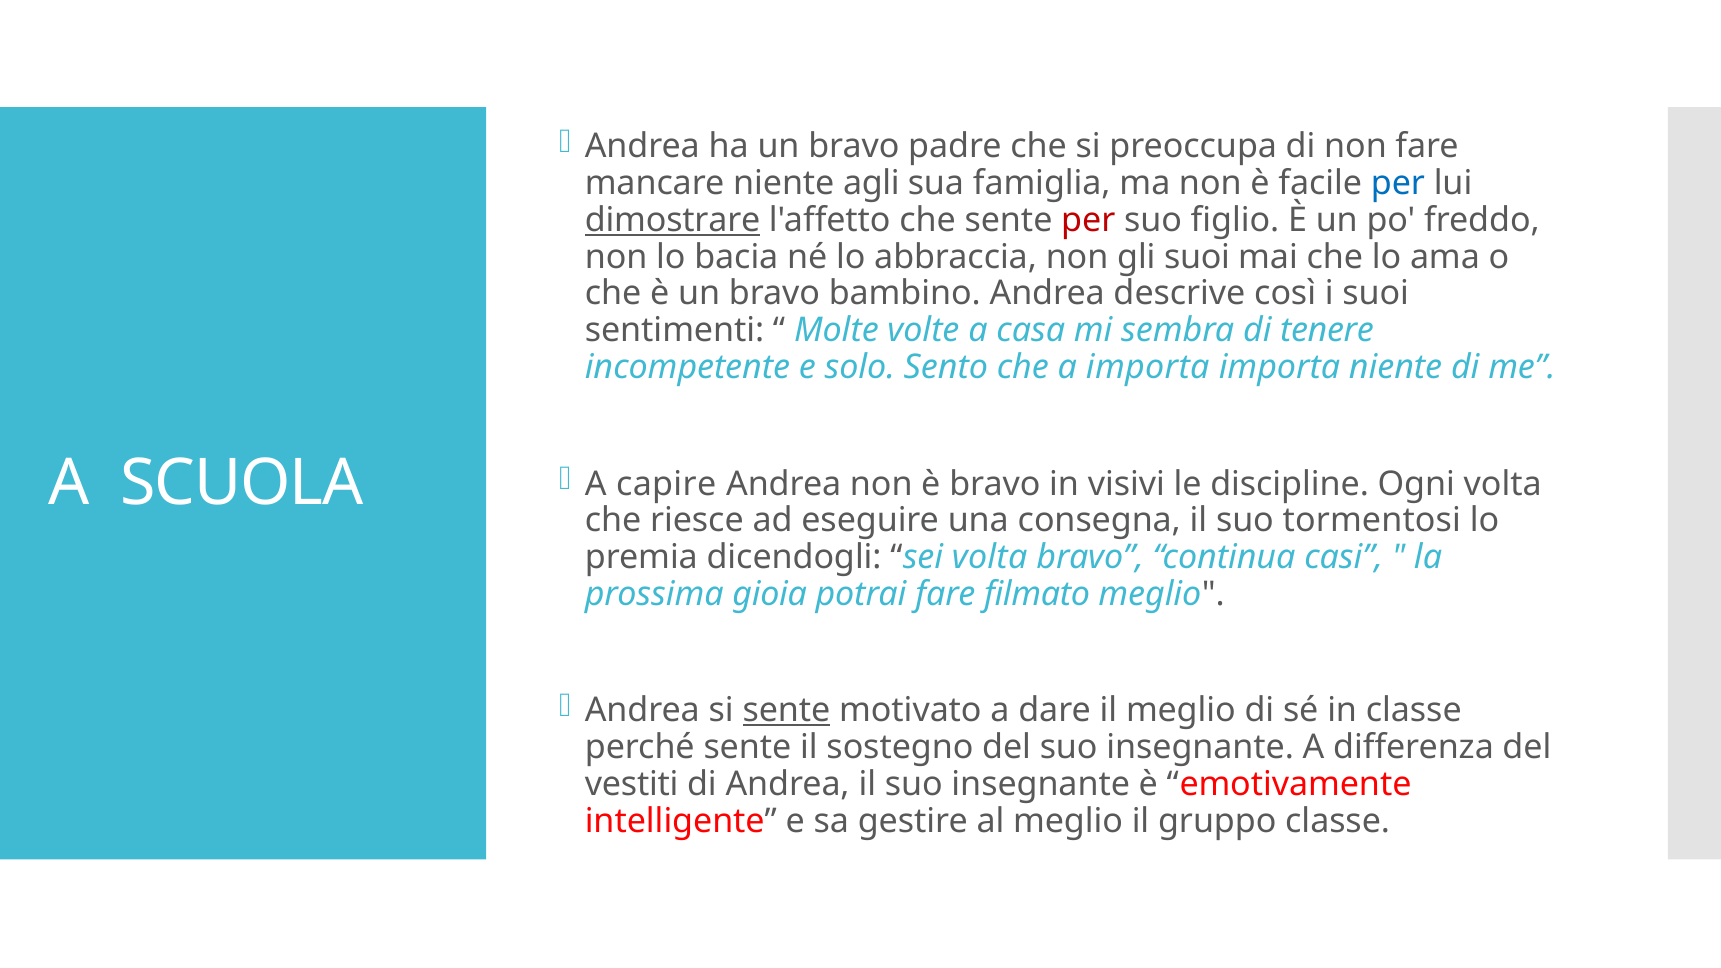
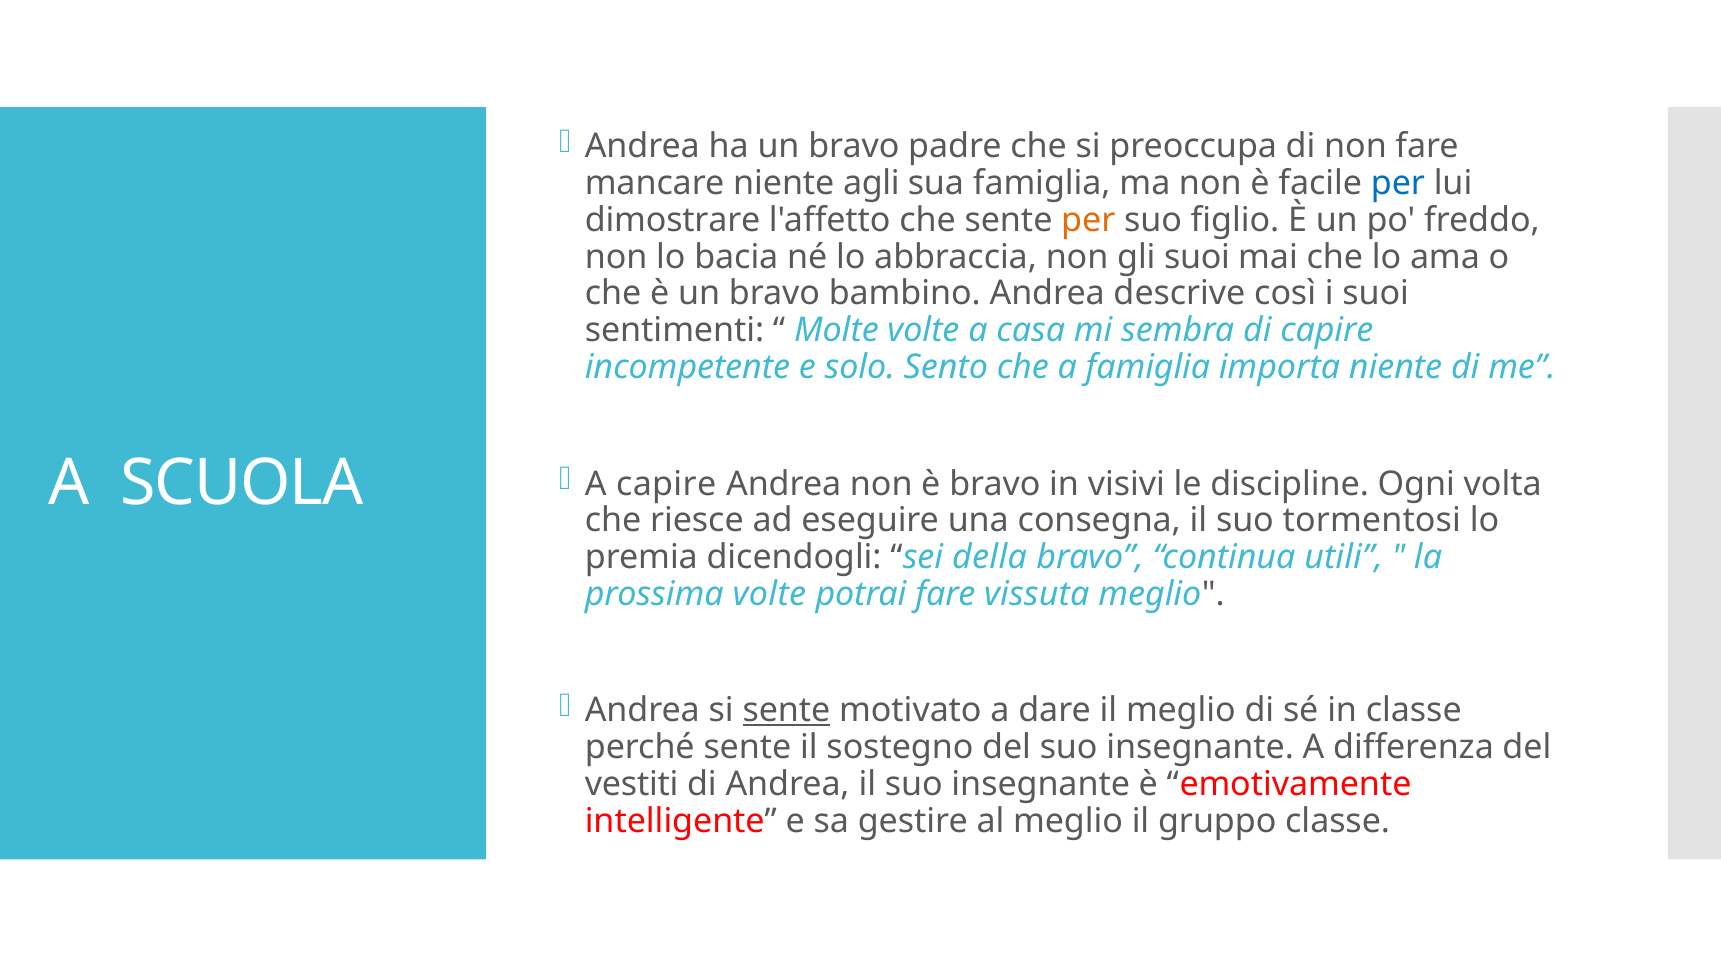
dimostrare underline: present -> none (673, 220)
per colour: red -> orange (1088, 220)
di tenere: tenere -> capire (1327, 331)
a importa: importa -> famiglia (1148, 367)
sei volta: volta -> della (990, 557)
casi: casi -> utili (1344, 557)
prossima gioia: gioia -> volte (769, 594)
filmato: filmato -> vissuta (1037, 594)
